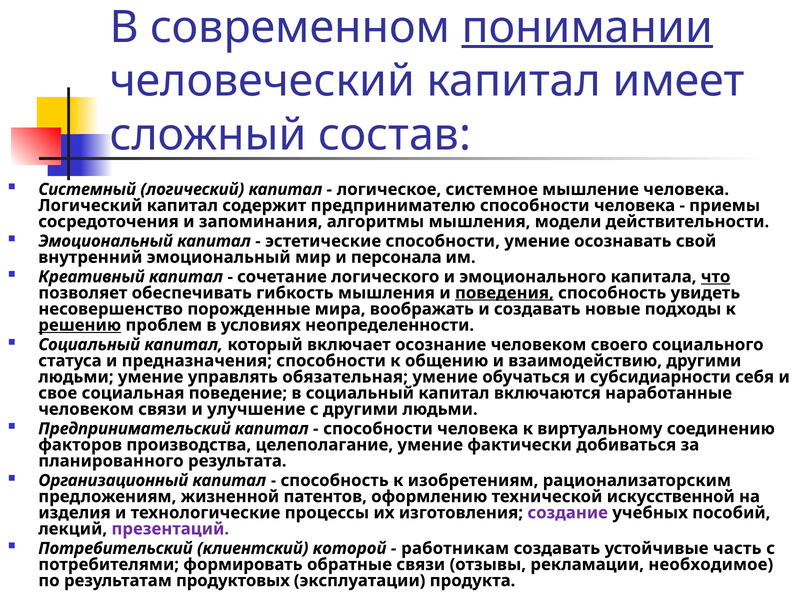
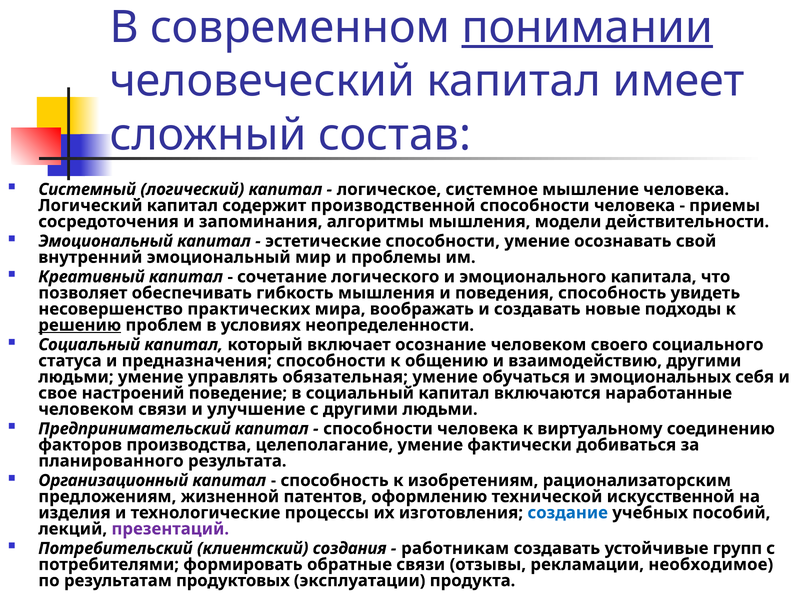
предпринимателю: предпринимателю -> производственной (393, 205)
персонала: персонала -> проблемы (396, 257)
что underline: present -> none (716, 277)
поведения underline: present -> none (504, 293)
порожденные: порожденные -> практических (249, 309)
субсидиарности: субсидиарности -> эмоциональных (660, 377)
социальная: социальная -> настроений (133, 393)
создание colour: purple -> blue (568, 512)
которой: которой -> создания (350, 548)
часть: часть -> групп (737, 548)
